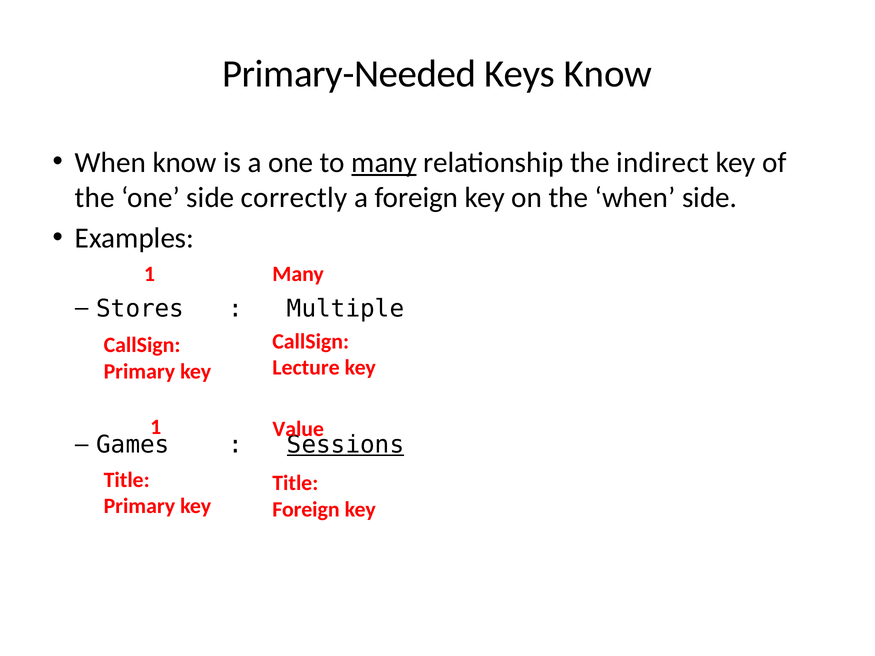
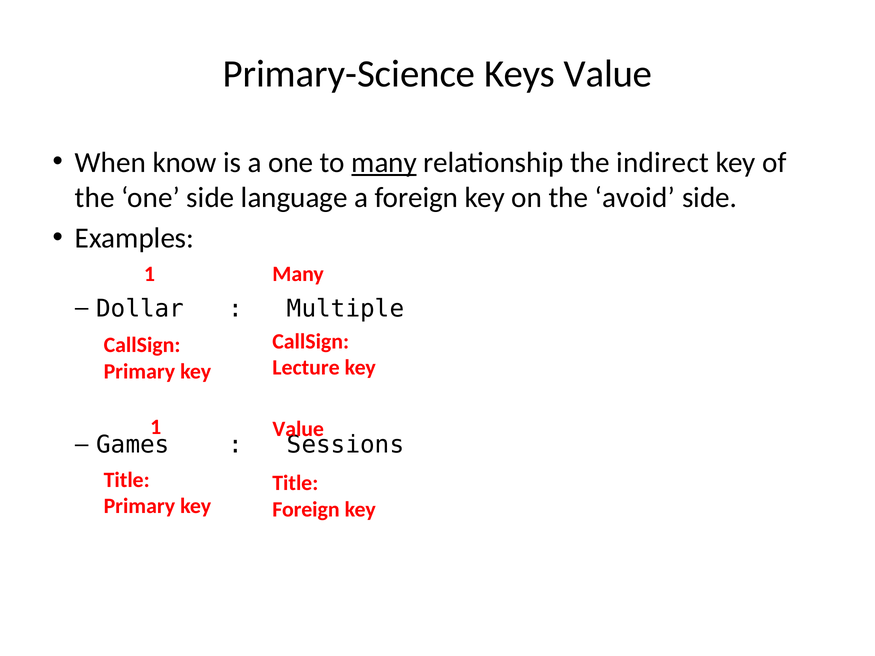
Primary-Needed: Primary-Needed -> Primary-Science (349, 74)
Keys Know: Know -> Value (608, 74)
correctly: correctly -> language (294, 197)
the when: when -> avoid (635, 197)
Stores: Stores -> Dollar (140, 309)
Sessions underline: present -> none (346, 445)
